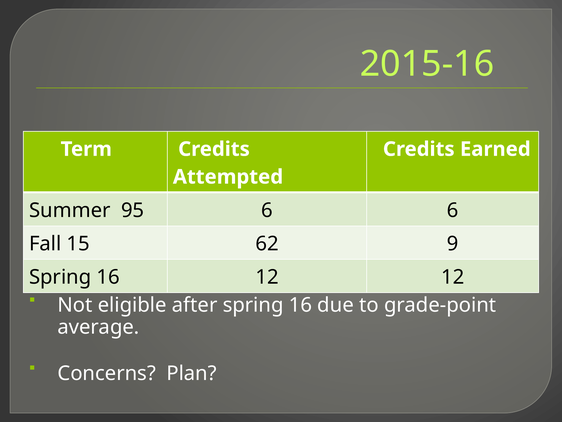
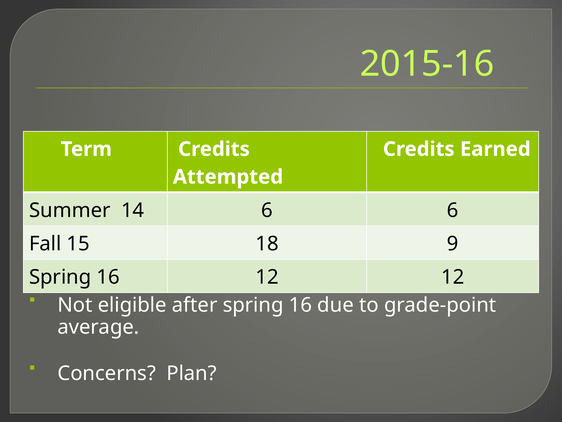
95: 95 -> 14 (133, 210)
62: 62 -> 18 (267, 243)
